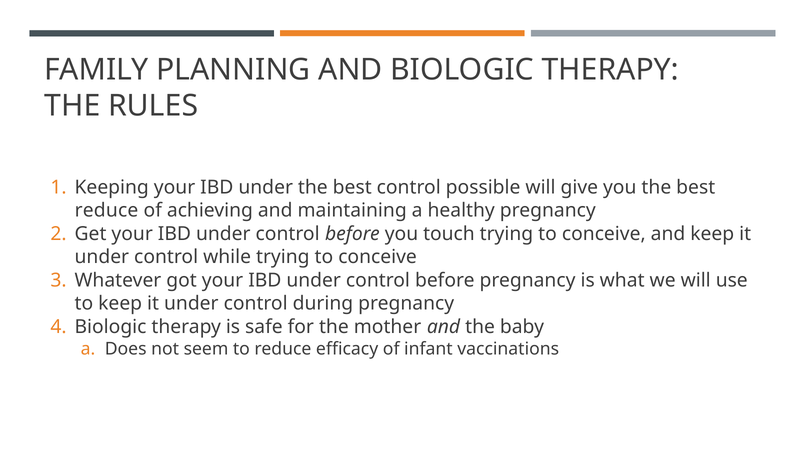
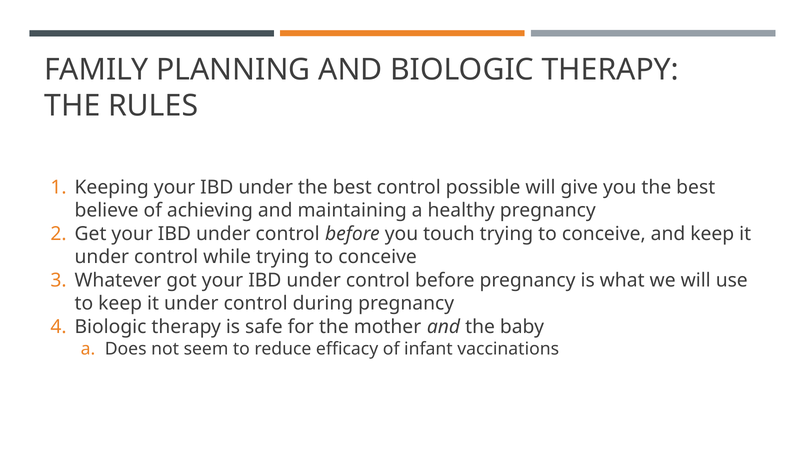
reduce: reduce -> believe (107, 211)
